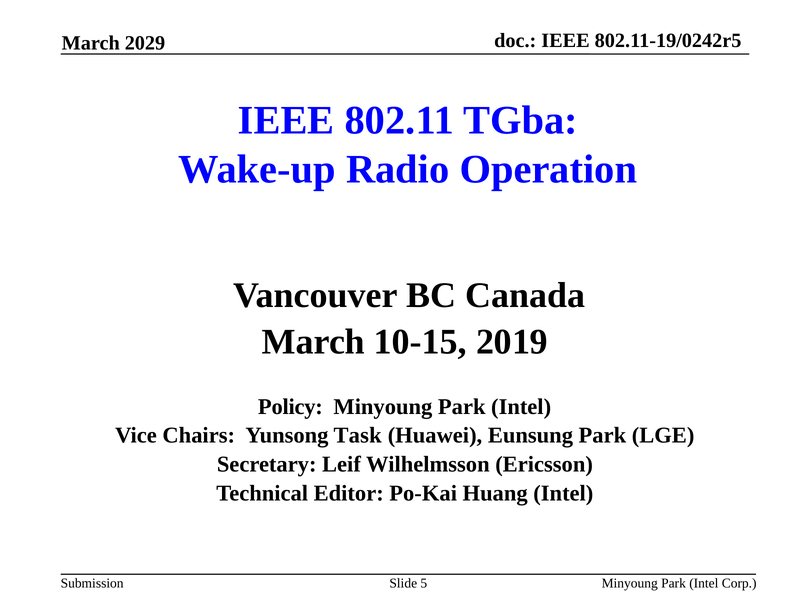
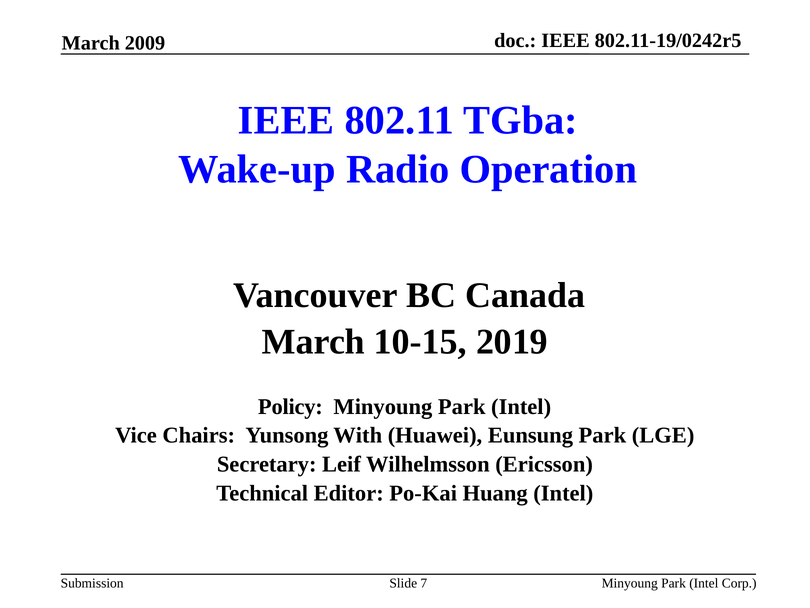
2029: 2029 -> 2009 (145, 43)
Task: Task -> With (358, 435)
5: 5 -> 7 (424, 583)
